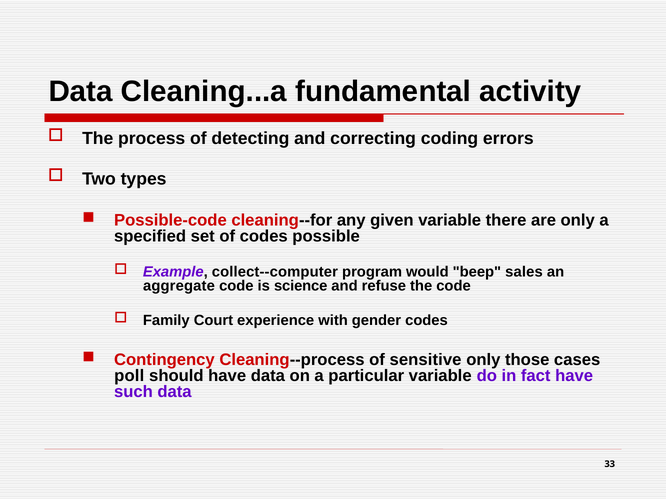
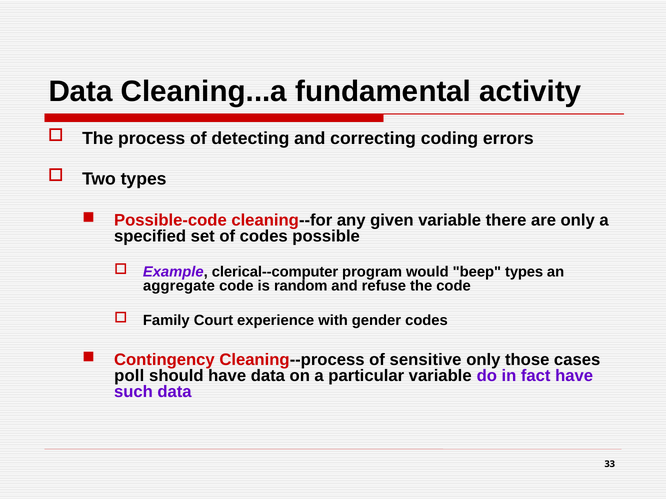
collect--computer: collect--computer -> clerical--computer (275, 272)
beep sales: sales -> types (524, 272)
science: science -> random (301, 286)
